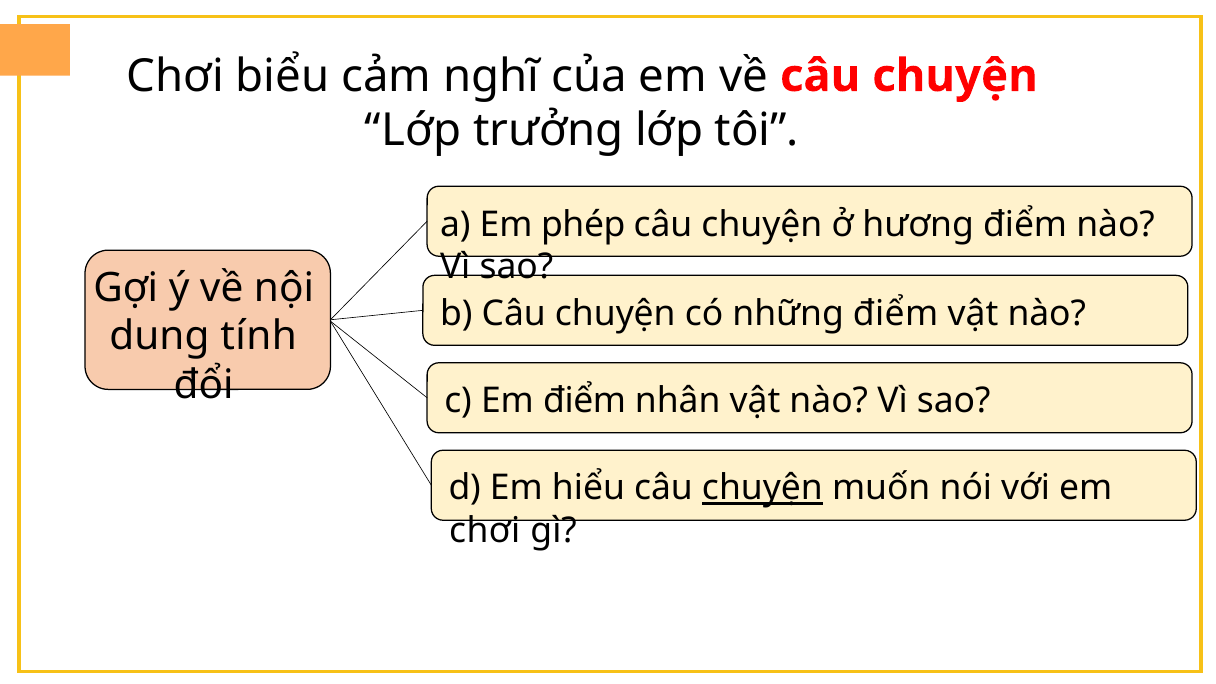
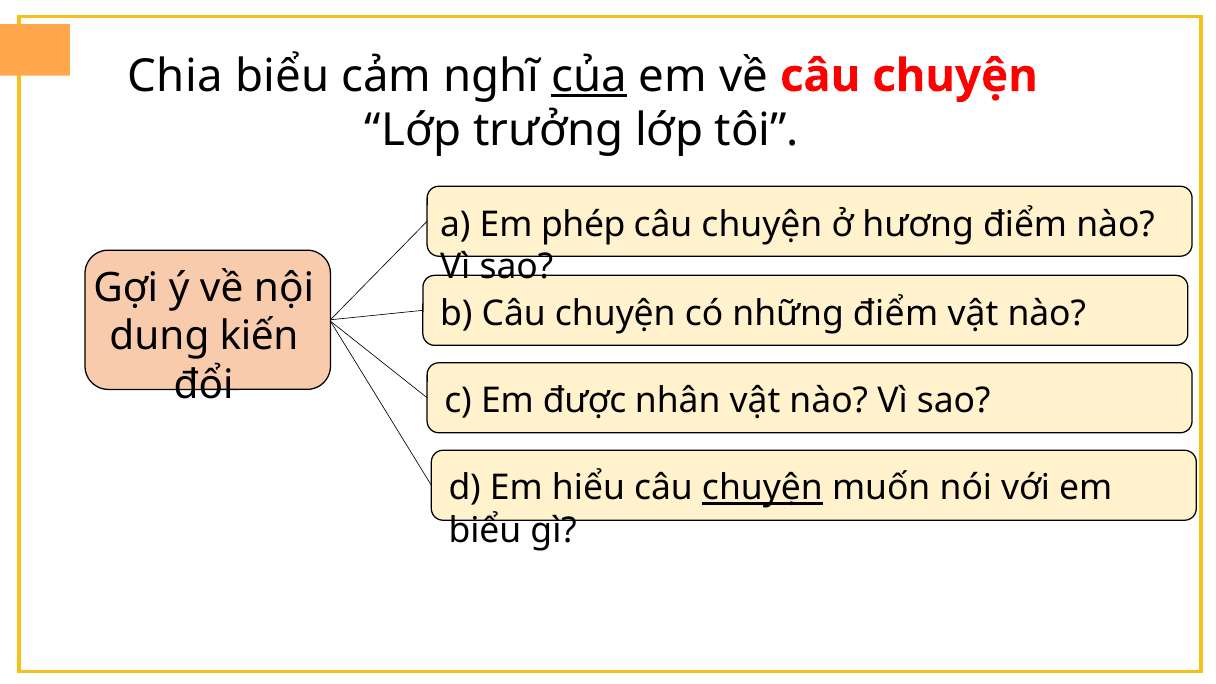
Chơi: Chơi -> Chia (175, 76)
của underline: none -> present (589, 76)
tính: tính -> kiến (259, 336)
Em điểm: điểm -> được (585, 401)
chơi: chơi -> biểu (485, 531)
